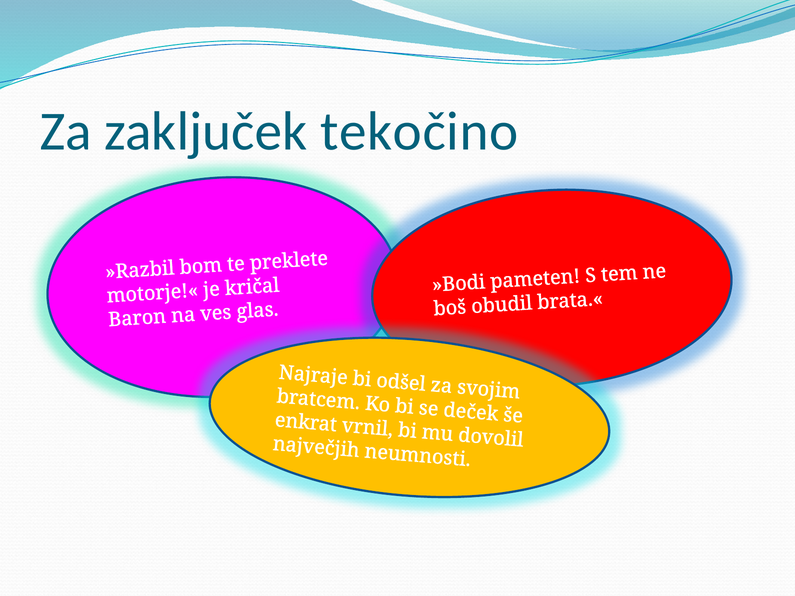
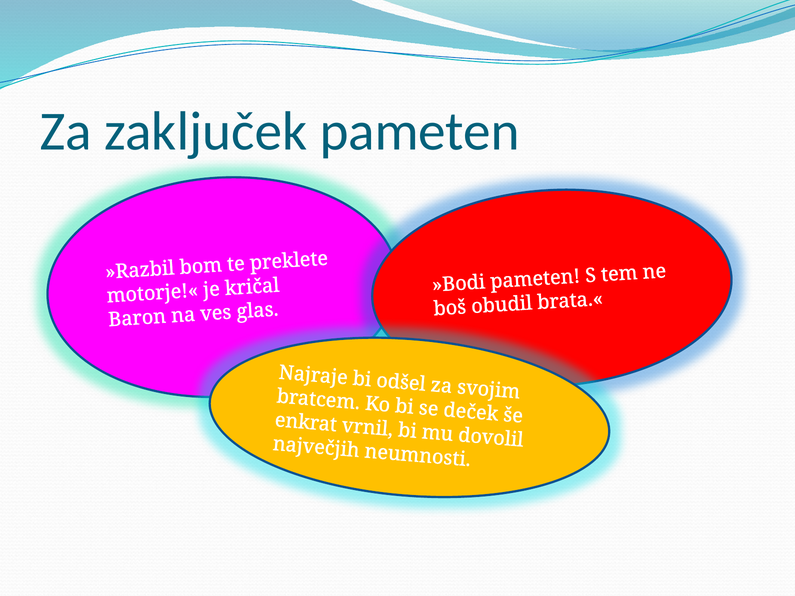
tekočino: tekočino -> pameten (420, 131)
